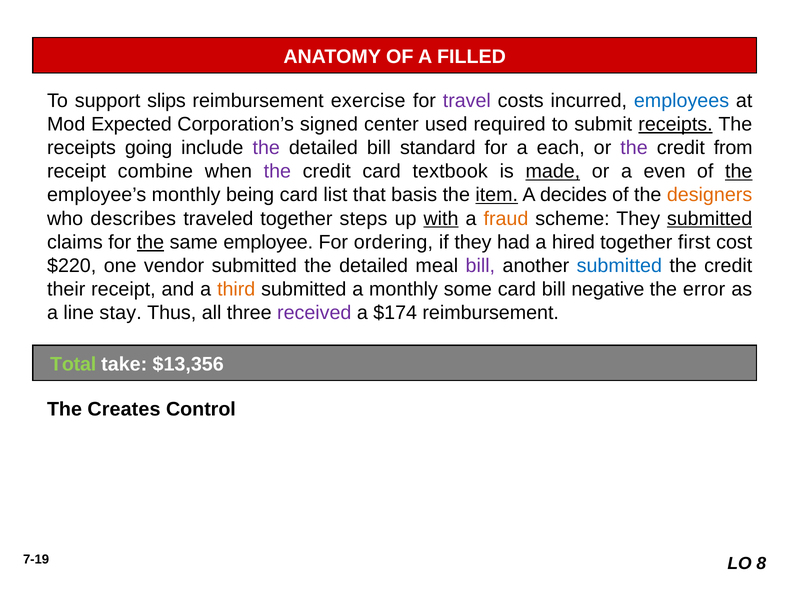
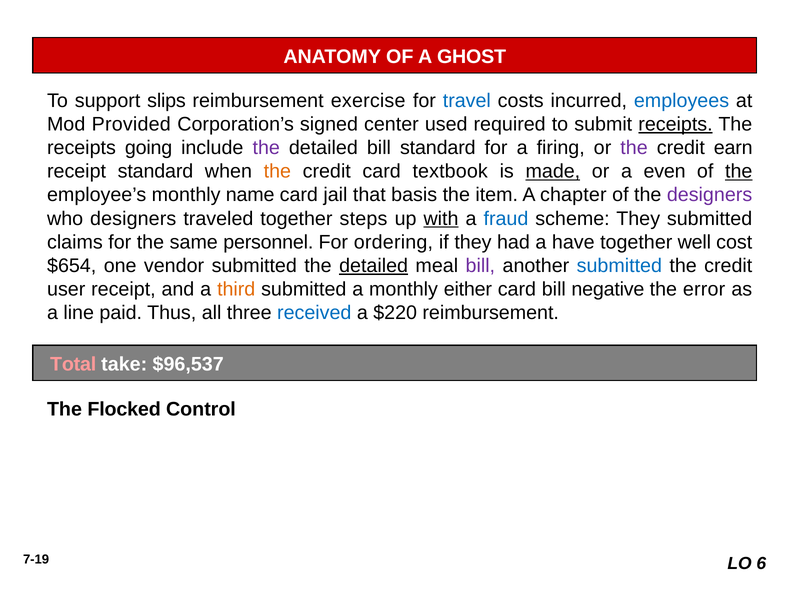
FILLED: FILLED -> GHOST (472, 57)
travel colour: purple -> blue (467, 101)
Expected: Expected -> Provided (131, 124)
each: each -> firing (561, 148)
from: from -> earn (733, 148)
receipt combine: combine -> standard (155, 171)
the colour: purple -> orange (277, 171)
being: being -> name (250, 195)
list: list -> jail (335, 195)
item underline: present -> none (497, 195)
decides: decides -> chapter (573, 195)
designers colour: orange -> purple (710, 195)
who describes: describes -> designers (133, 219)
fraud colour: orange -> blue (506, 219)
submitted underline: present -> none (710, 219)
the underline: present -> none (150, 242)
employee: employee -> personnel (268, 242)
hired: hired -> have (573, 242)
first: first -> well (694, 242)
$220: $220 -> $654 (72, 266)
detailed underline: none -> present (374, 266)
their: their -> user (66, 290)
some: some -> either (468, 290)
stay: stay -> paid (121, 313)
received colour: purple -> blue (314, 313)
$174: $174 -> $220 (395, 313)
Total colour: light green -> pink (73, 364)
$13,356: $13,356 -> $96,537 (188, 364)
Creates: Creates -> Flocked (124, 409)
8: 8 -> 6 (761, 564)
